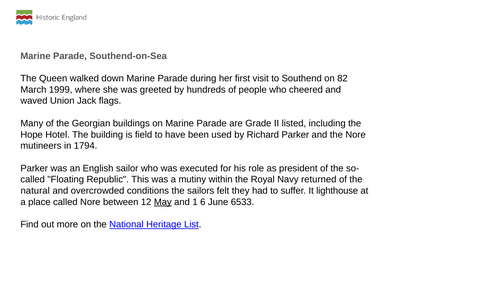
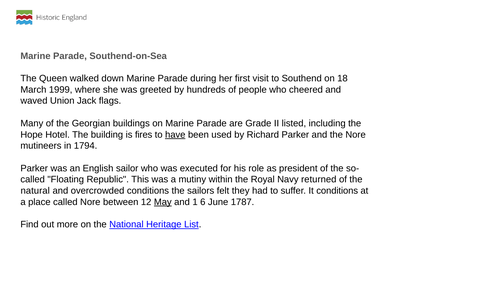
82: 82 -> 18 (343, 78)
field: field -> fires (144, 134)
have underline: none -> present (175, 134)
It lighthouse: lighthouse -> conditions (337, 191)
6533: 6533 -> 1787 (243, 202)
